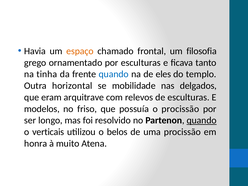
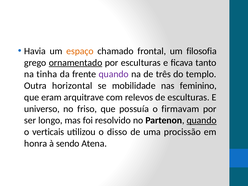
ornamentado underline: none -> present (76, 63)
quando colour: blue -> purple (114, 74)
eles: eles -> três (163, 74)
delgados: delgados -> feminino (198, 86)
modelos: modelos -> universo (42, 109)
o procissão: procissão -> firmavam (180, 109)
belos: belos -> disso (117, 132)
muito: muito -> sendo (68, 143)
